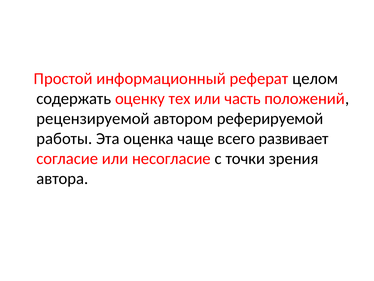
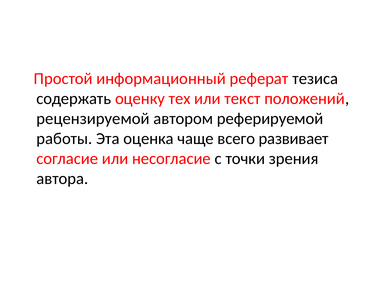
целом: целом -> тезиса (315, 78)
часть: часть -> текст (242, 98)
